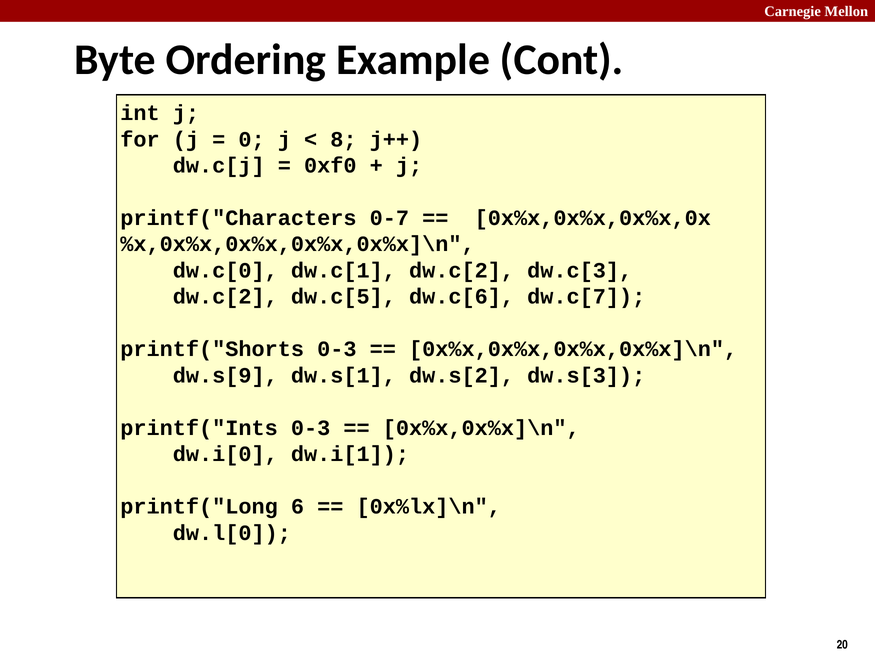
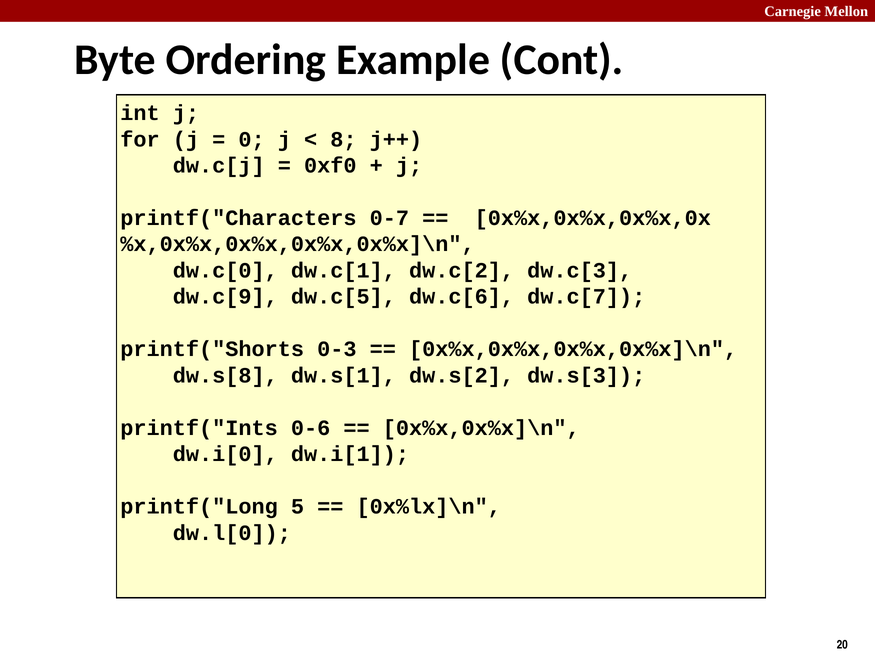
dw.c[2: dw.c[2 -> dw.c[9 (225, 297)
dw.s[9: dw.s[9 -> dw.s[8 (225, 376)
printf("Ints 0-3: 0-3 -> 0-6 (311, 428)
6: 6 -> 5 (297, 507)
